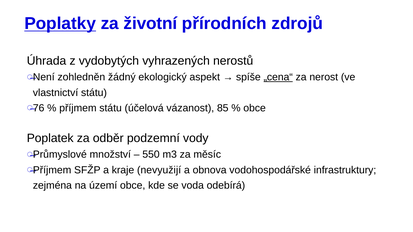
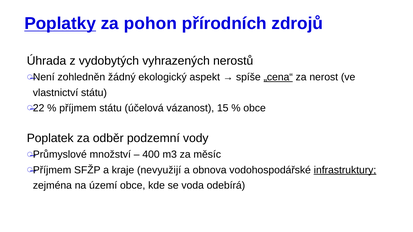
životní: životní -> pohon (150, 23)
76: 76 -> 22 (39, 108)
85: 85 -> 15 (223, 108)
550: 550 -> 400 (151, 155)
infrastruktury underline: none -> present (345, 170)
